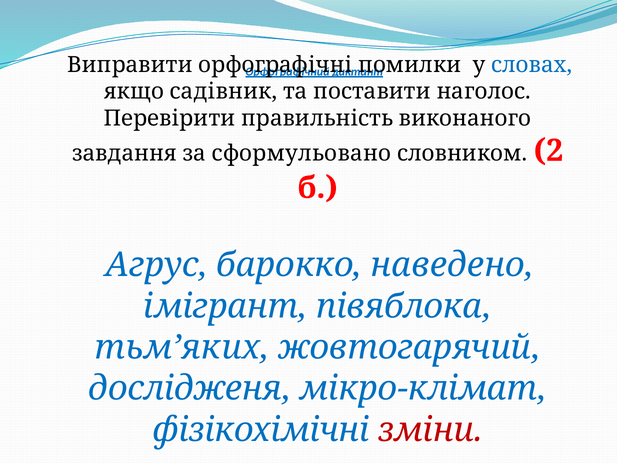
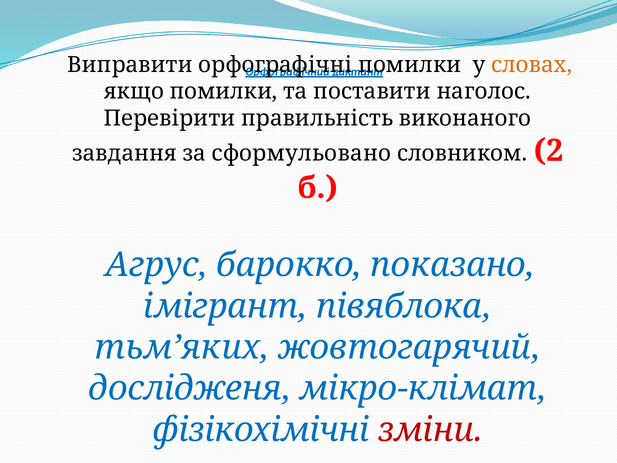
словах colour: blue -> orange (532, 65)
якщо садівник: садівник -> помилки (224, 91)
наведено: наведено -> показано (453, 265)
